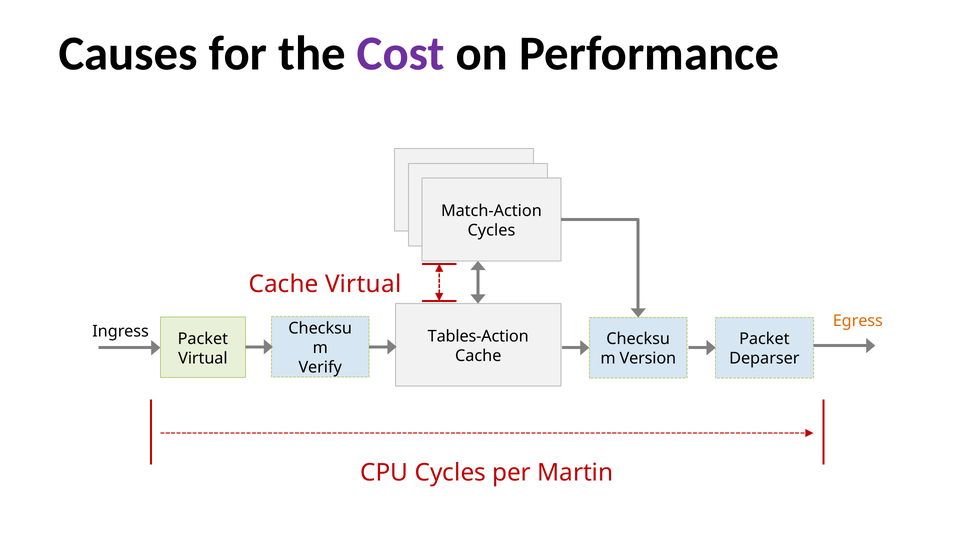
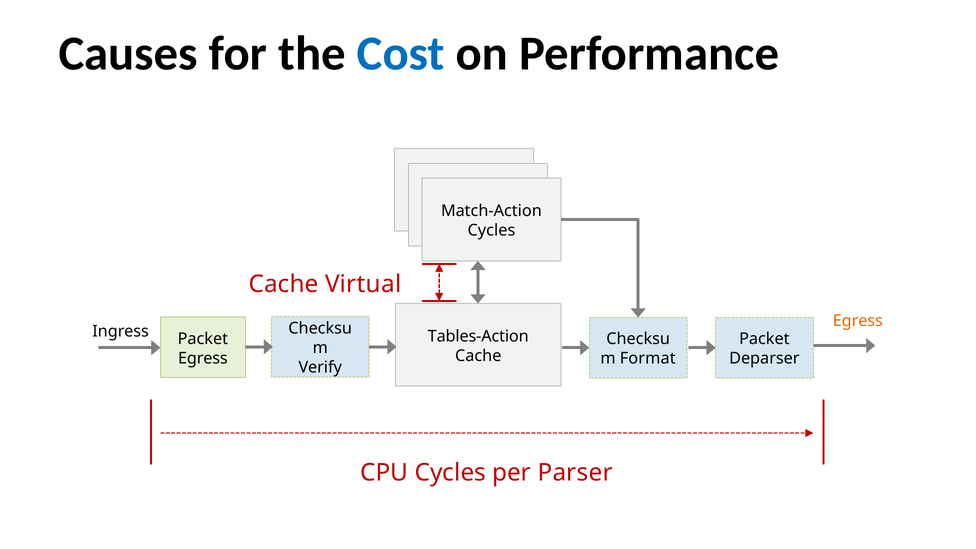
Cost colour: purple -> blue (401, 53)
Virtual: Virtual -> Egress (203, 358)
Version: Version -> Format (648, 359)
Martin: Martin -> Parser (575, 473)
